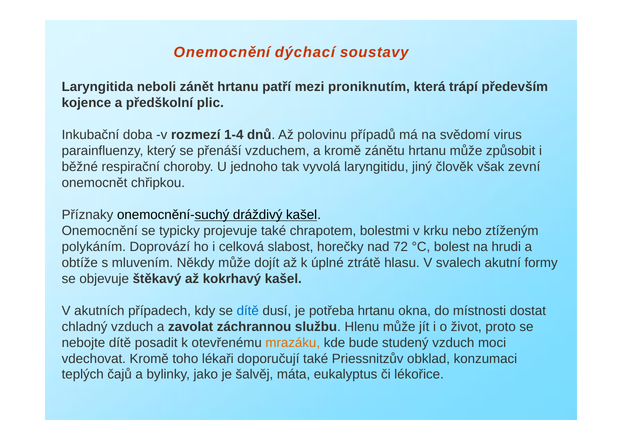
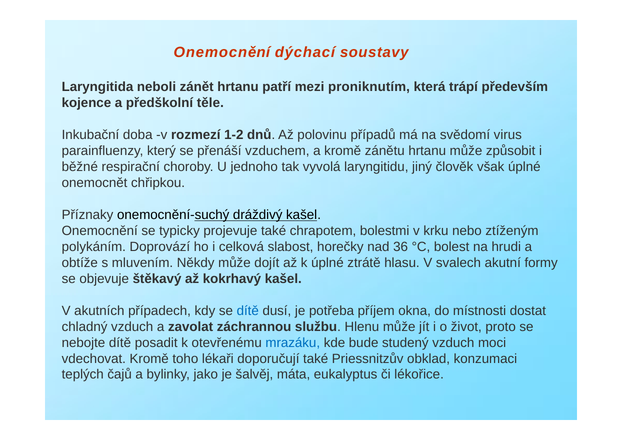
plic: plic -> těle (210, 103)
1-4: 1-4 -> 1-2 (234, 135)
však zevní: zevní -> úplné (524, 167)
72: 72 -> 36 (401, 247)
potřeba hrtanu: hrtanu -> příjem (376, 310)
mrazáku colour: orange -> blue (293, 342)
